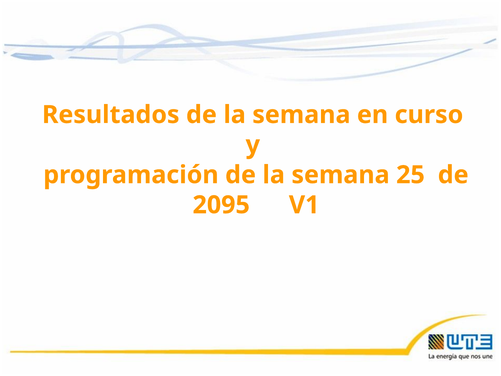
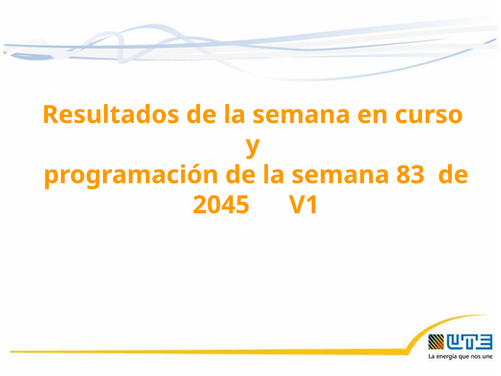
25: 25 -> 83 (410, 175)
2095: 2095 -> 2045 (221, 205)
